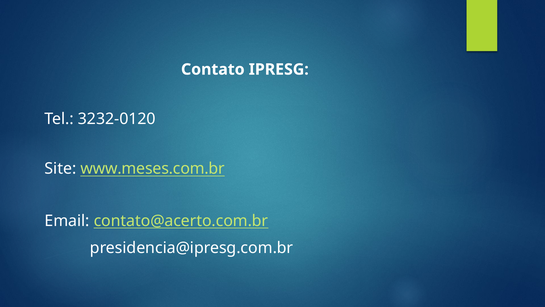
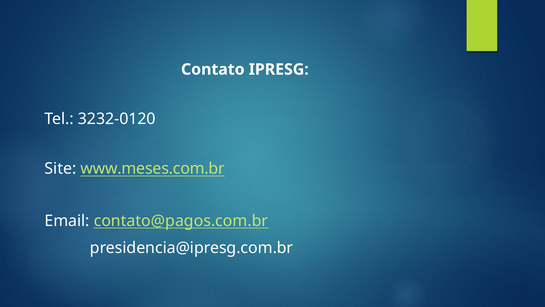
contato@acerto.com.br: contato@acerto.com.br -> contato@pagos.com.br (181, 220)
